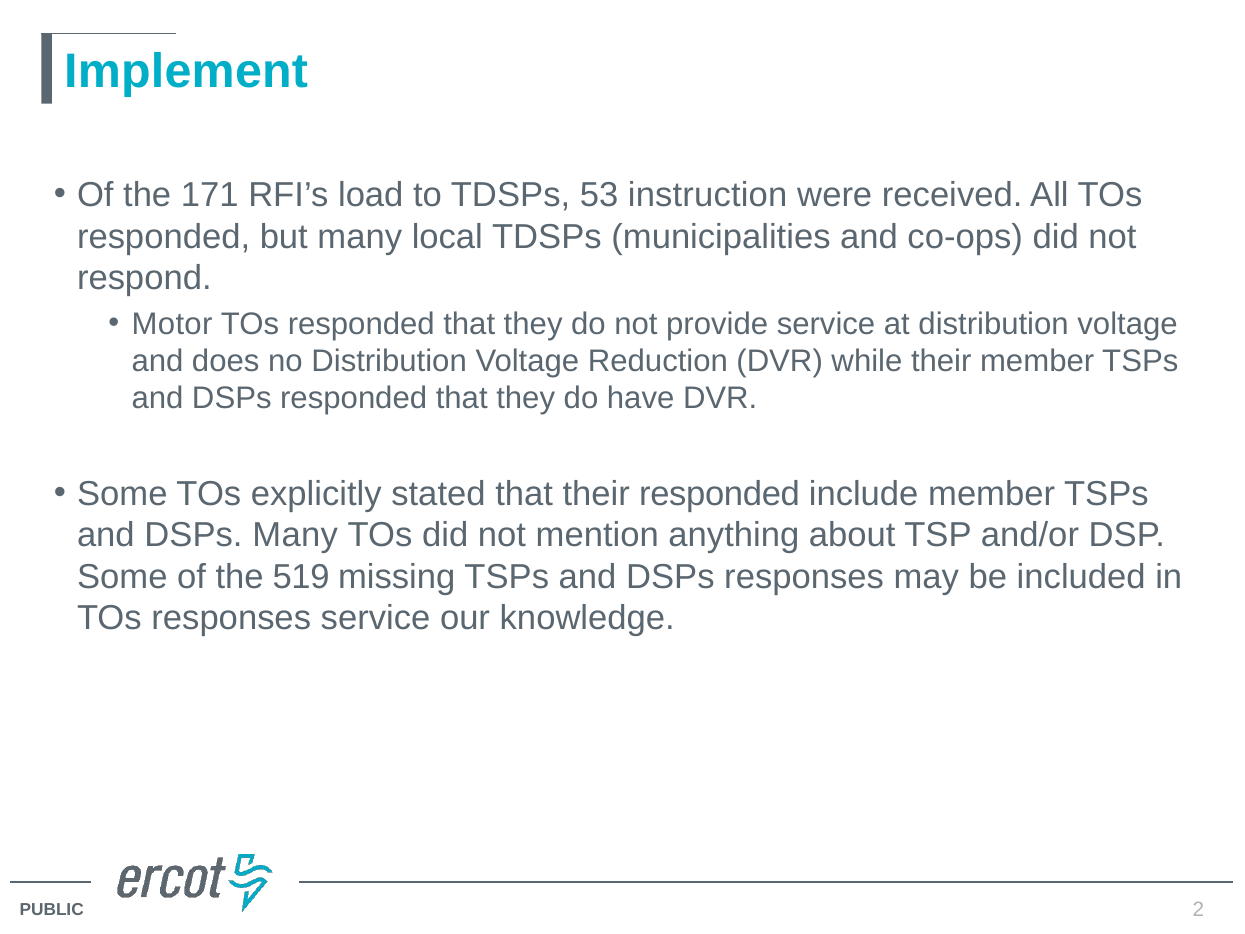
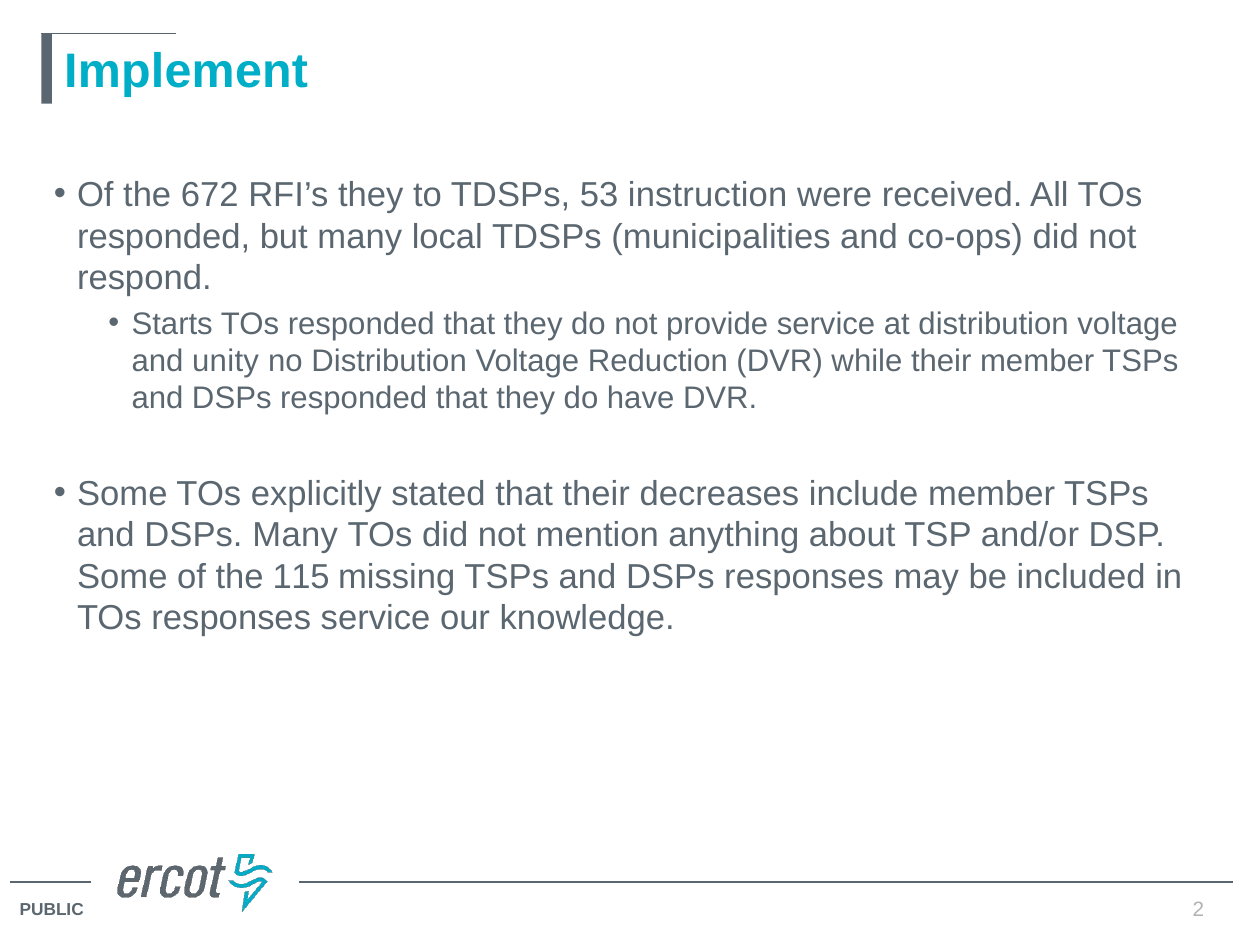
171: 171 -> 672 (210, 195)
RFI’s load: load -> they (371, 195)
Motor: Motor -> Starts (172, 324)
does: does -> unity (226, 361)
their responded: responded -> decreases (719, 493)
519: 519 -> 115 (301, 577)
